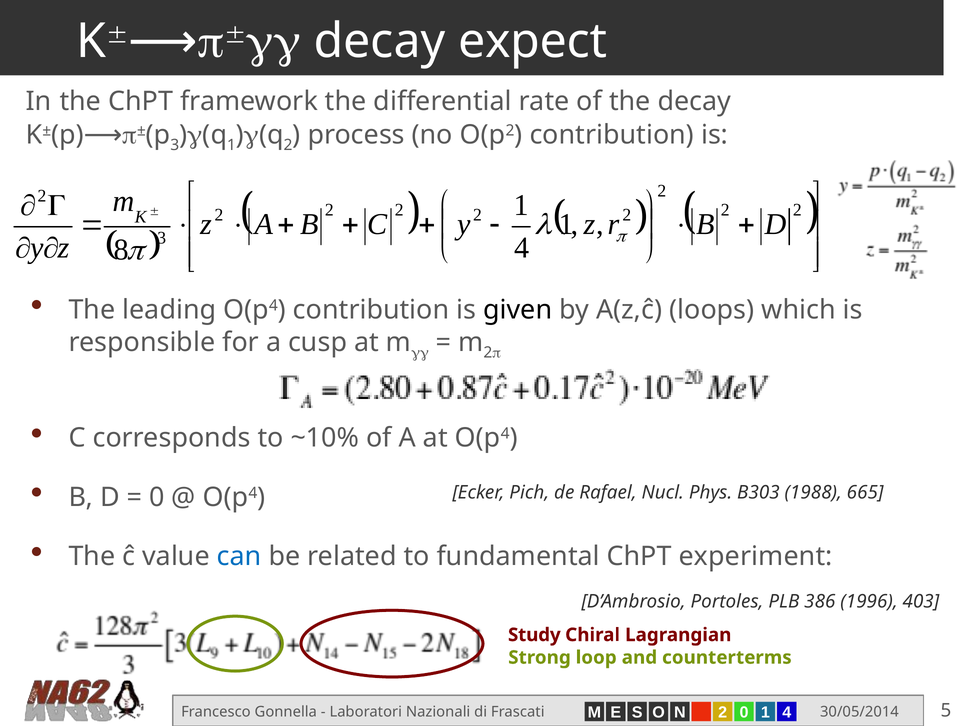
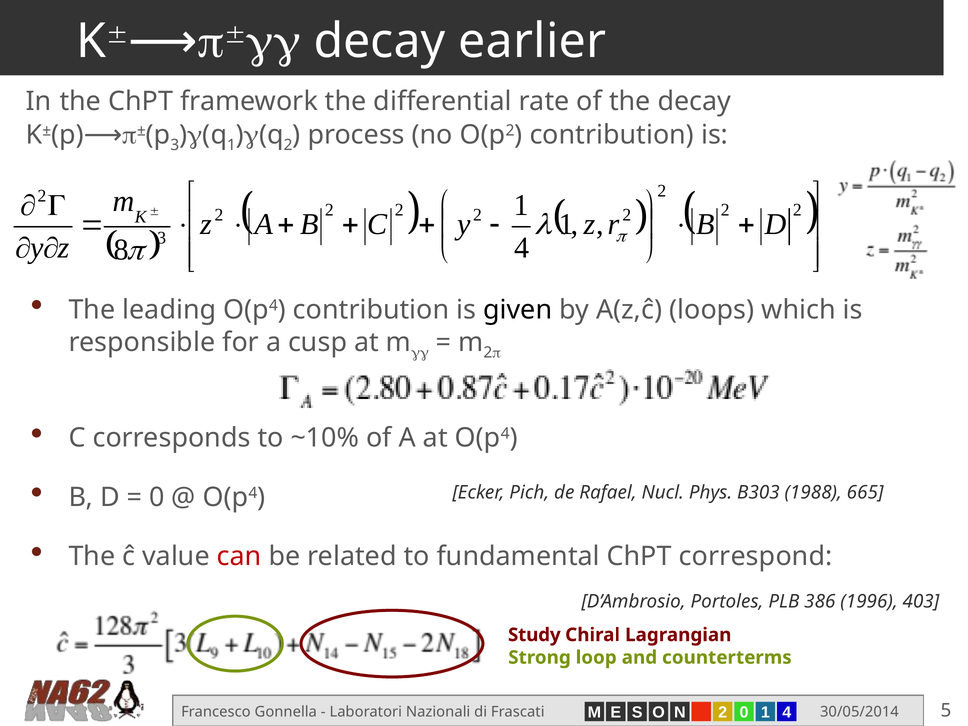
expect: expect -> earlier (532, 41)
can colour: blue -> red (239, 556)
experiment: experiment -> correspond (756, 556)
